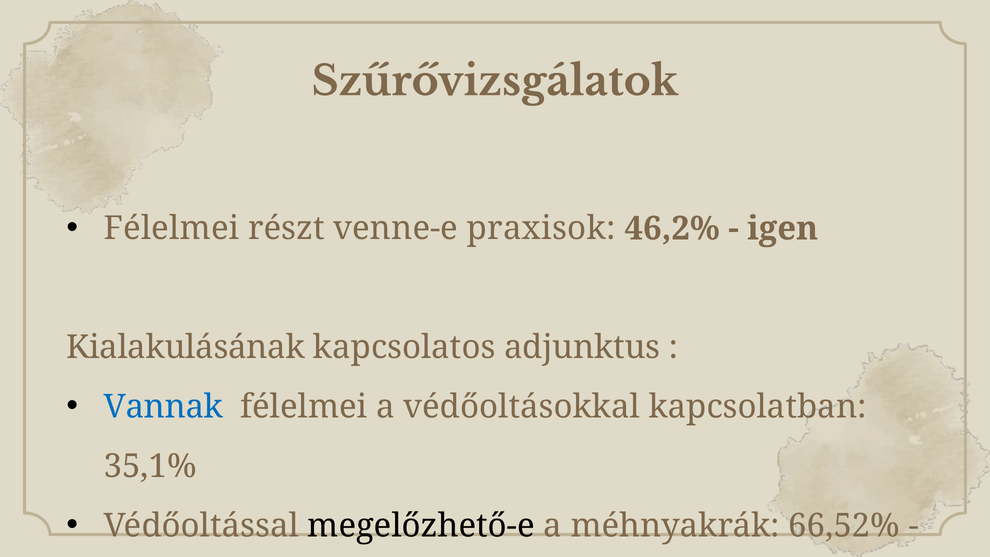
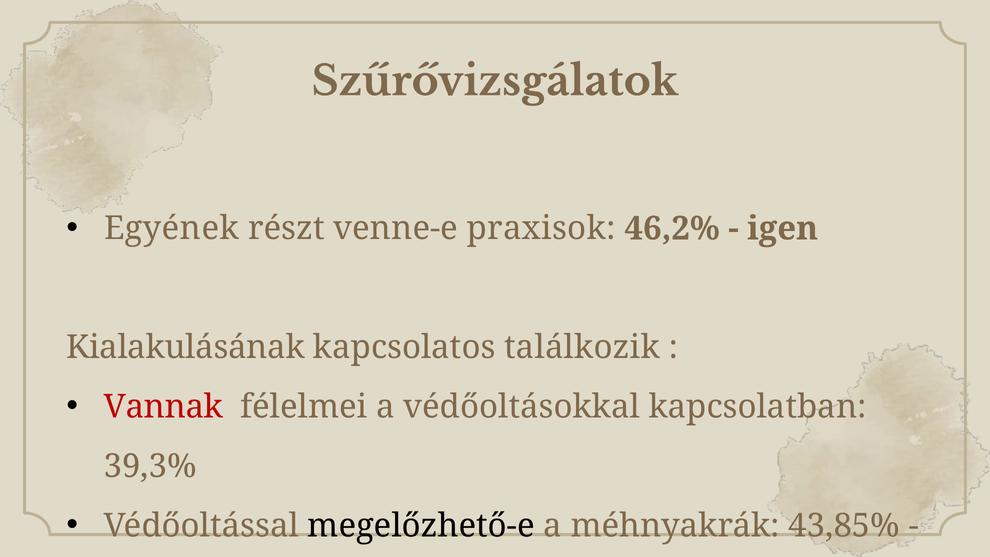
Félelmei: Félelmei -> Egyének (171, 229)
adjunktus: adjunktus -> találkozik (582, 347)
Vannak colour: blue -> red (163, 407)
35,1%: 35,1% -> 39,3% (150, 466)
66,52%: 66,52% -> 43,85% (844, 526)
